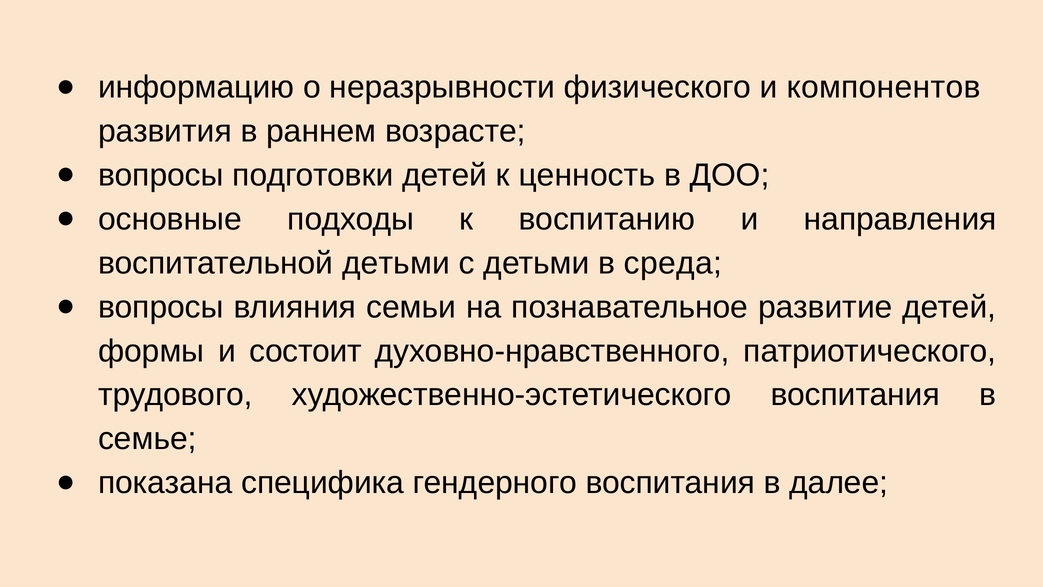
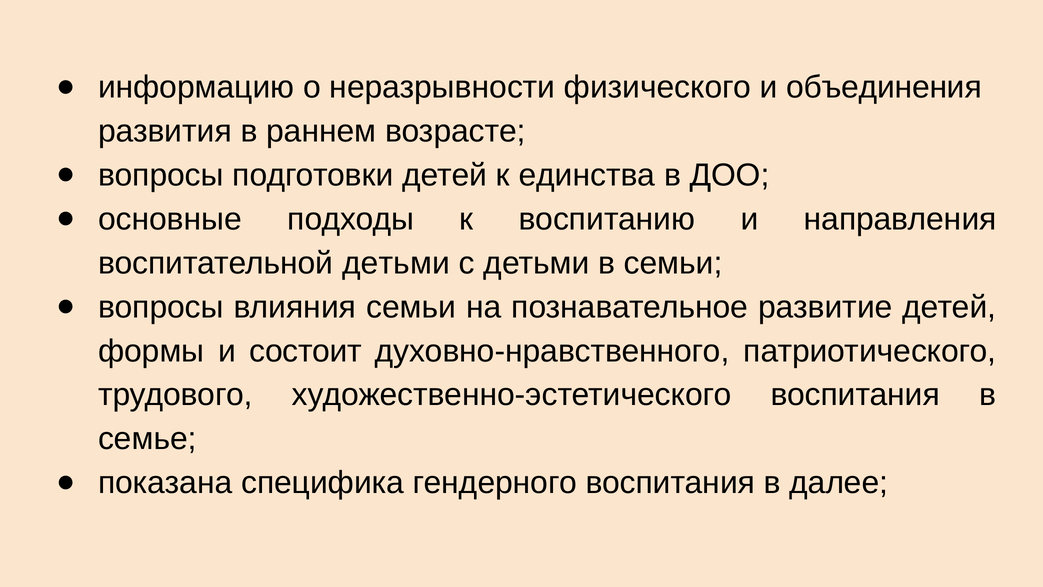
компонентов: компонентов -> объединения (884, 87)
ценность: ценность -> единства (587, 175)
в среда: среда -> семьи (673, 263)
